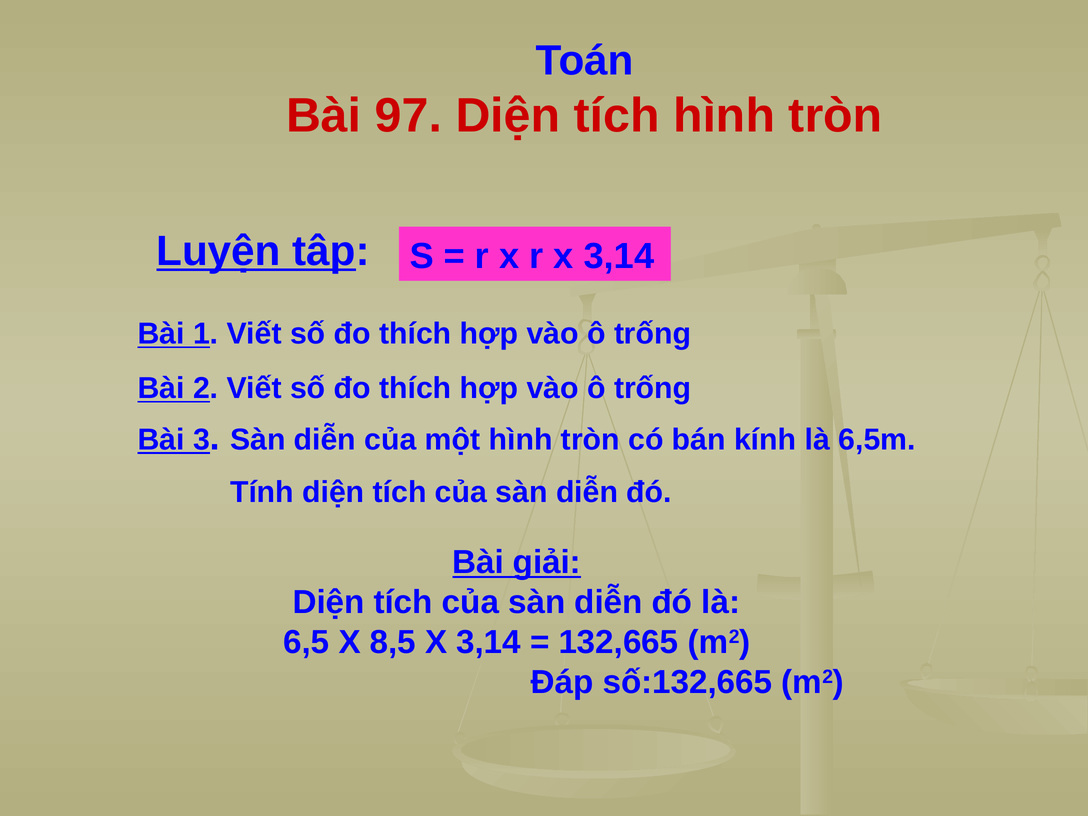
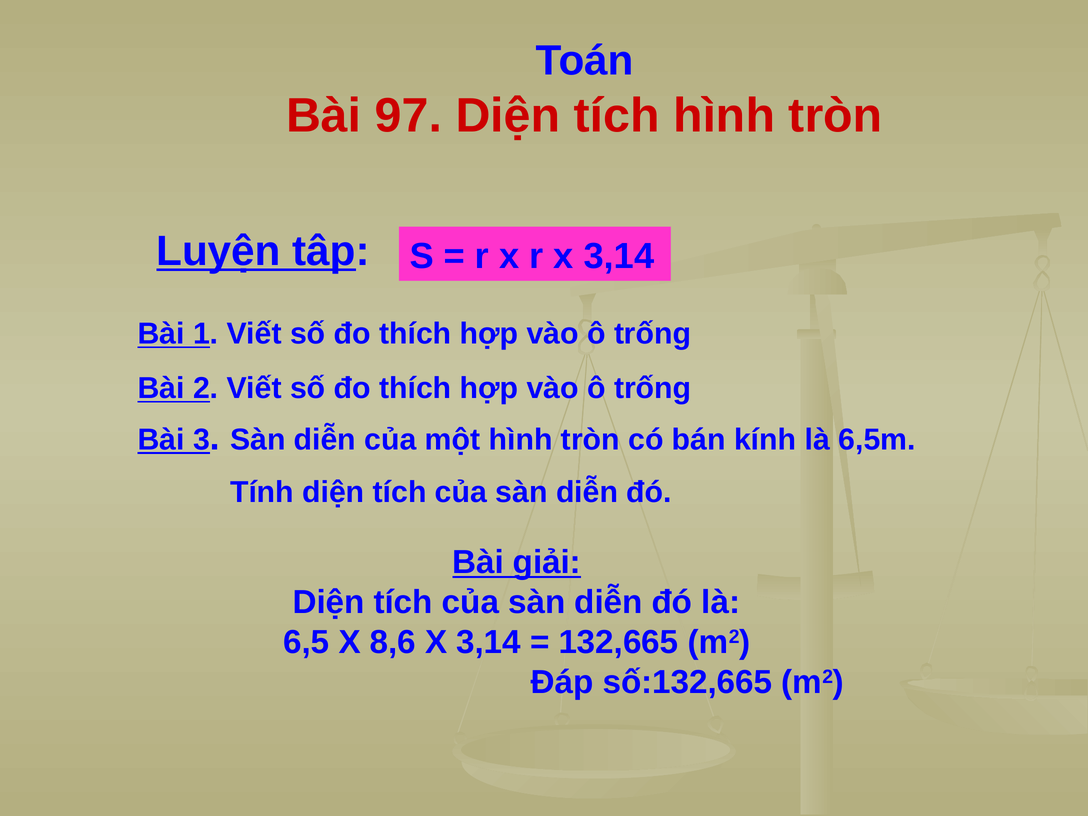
8,5: 8,5 -> 8,6 (393, 642)
